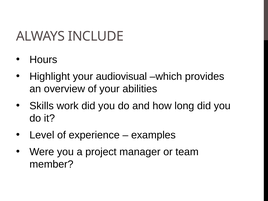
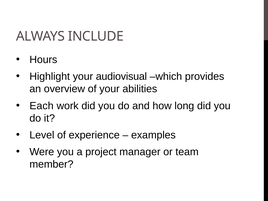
Skills: Skills -> Each (42, 106)
